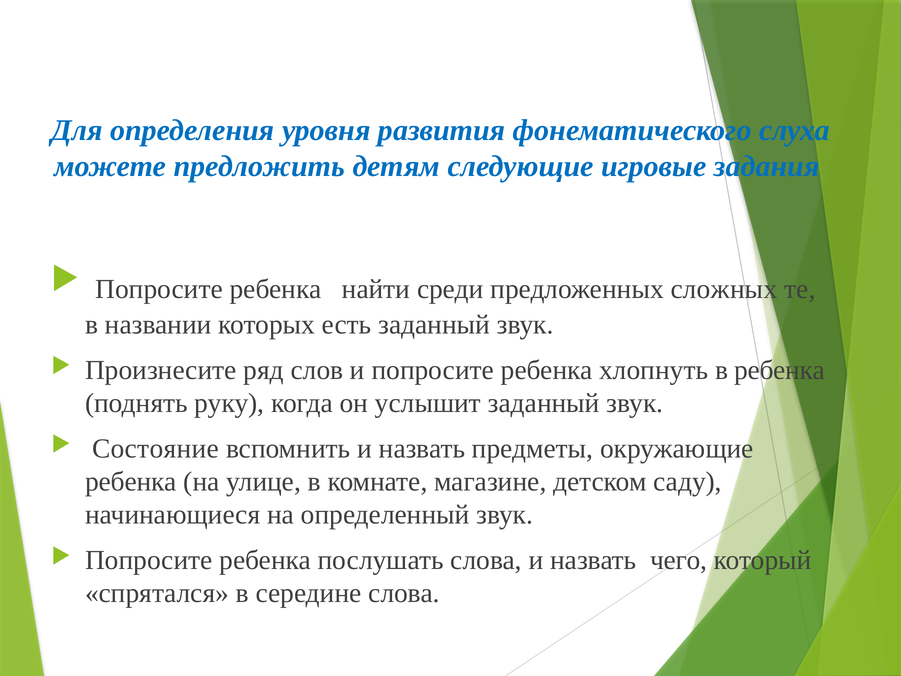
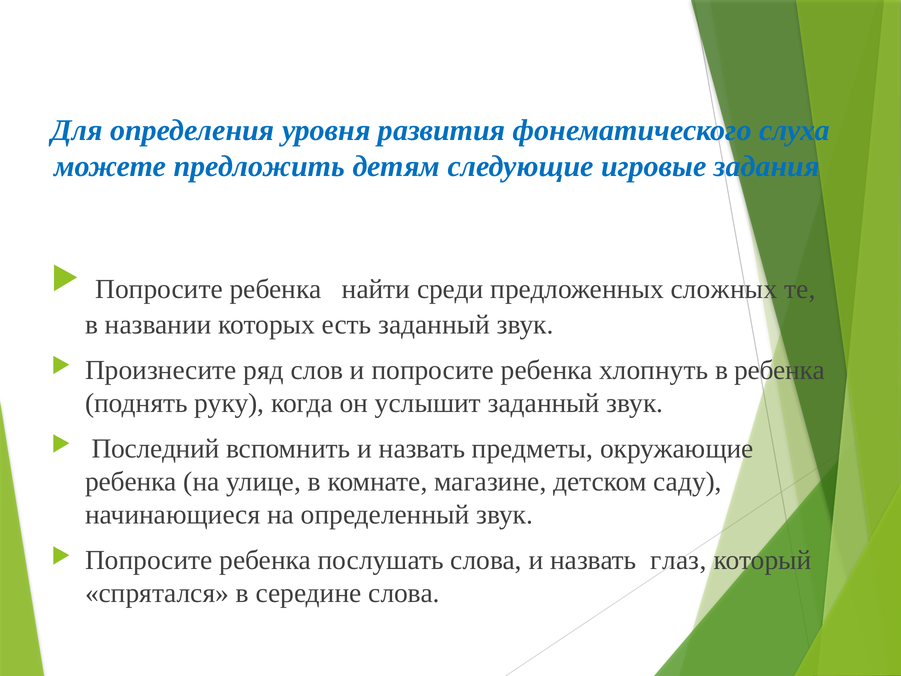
Состояние: Состояние -> Последний (156, 448)
чего: чего -> глаз (678, 560)
